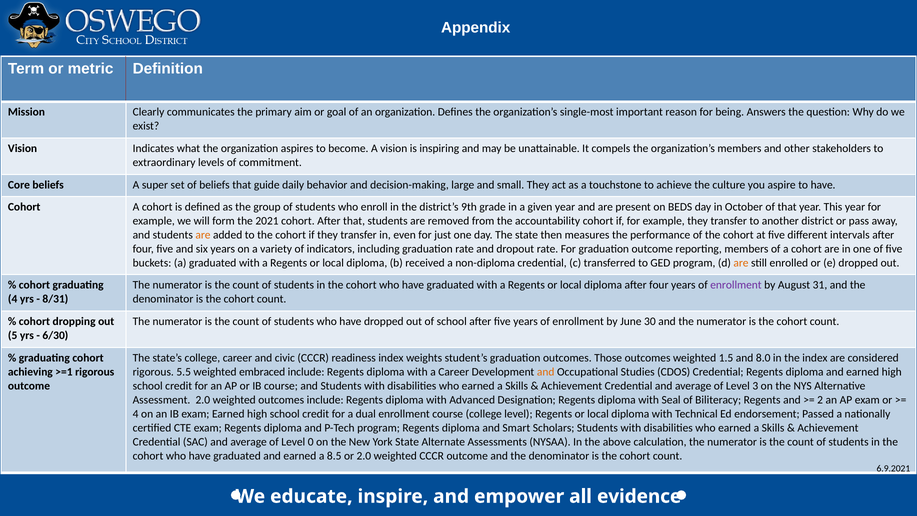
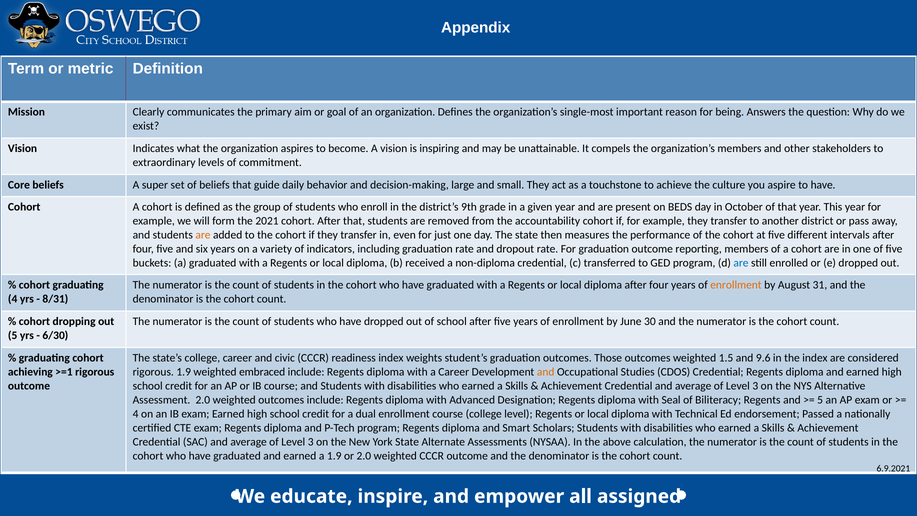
are colour: orange -> blue (741, 263)
enrollment colour: purple -> orange (736, 285)
8.0: 8.0 -> 9.6 (763, 358)
rigorous 5.5: 5.5 -> 1.9 (184, 372)
2: 2 -> 5 (820, 400)
0: 0 -> 3 (311, 442)
a 8.5: 8.5 -> 1.9 (334, 456)
evidence: evidence -> assigned (639, 496)
